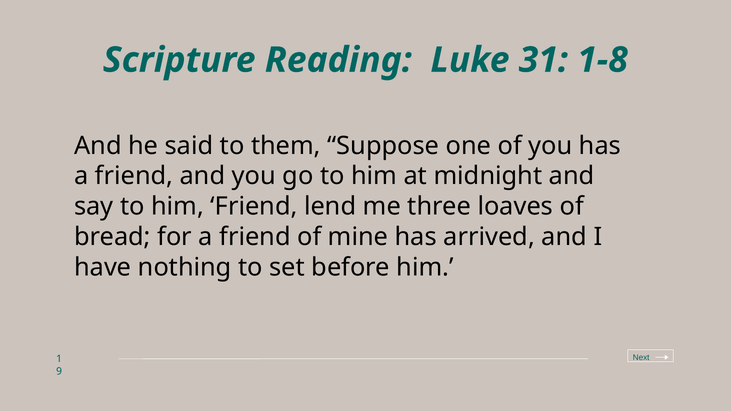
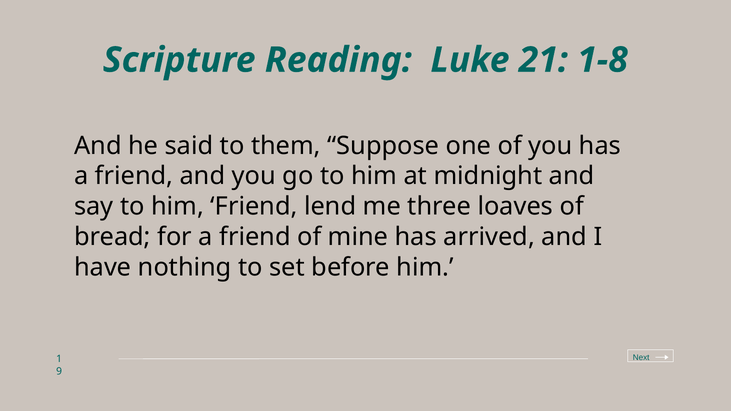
31: 31 -> 21 (543, 60)
